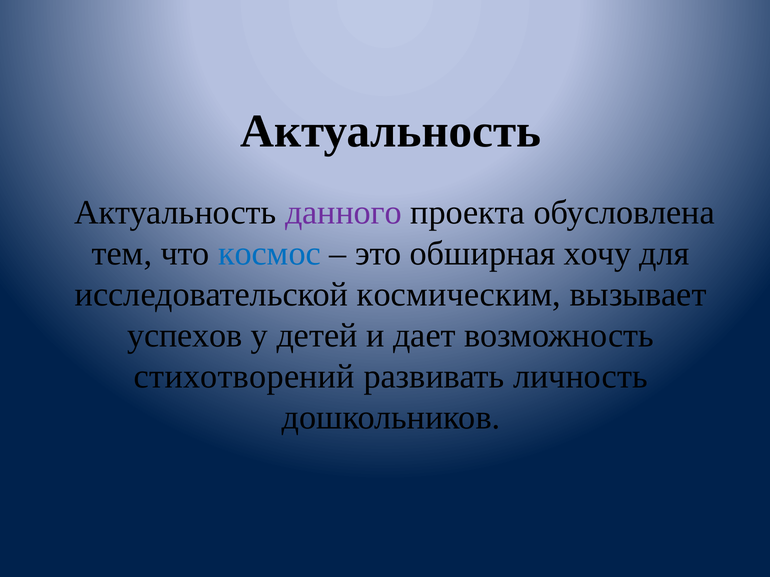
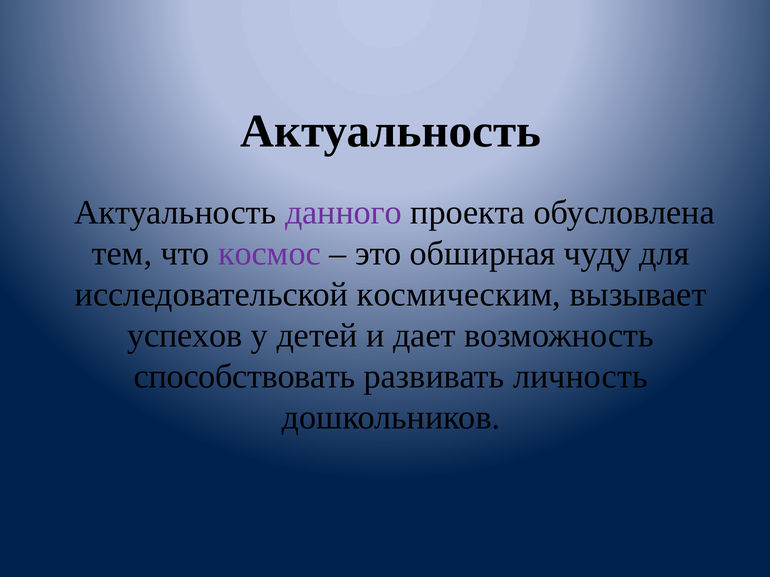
космос colour: blue -> purple (269, 254)
хочу: хочу -> чуду (598, 254)
стихотворений: стихотворений -> способствовать (245, 377)
